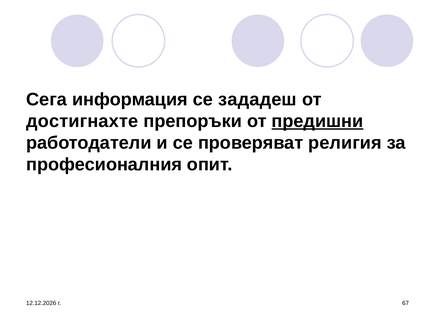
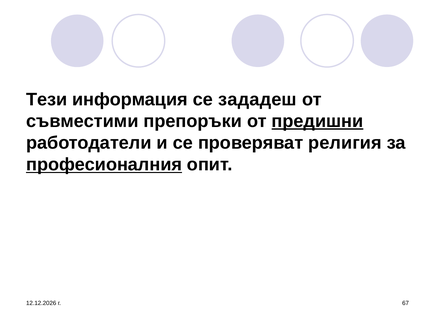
Сега: Сега -> Тези (47, 100)
достигнахте: достигнахте -> съвместими (82, 121)
професионалния underline: none -> present (104, 165)
